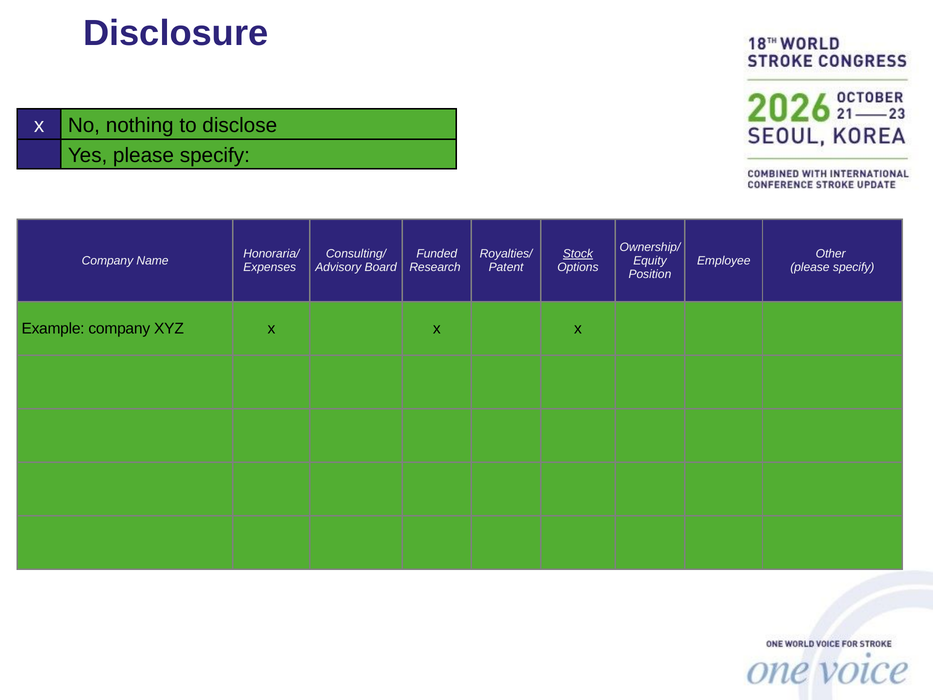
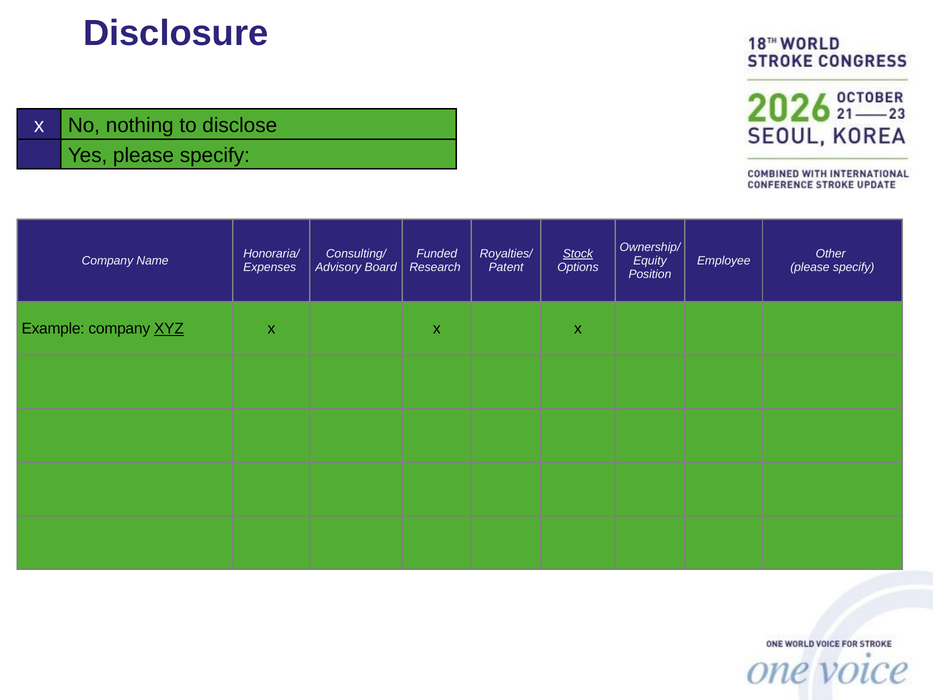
XYZ underline: none -> present (169, 329)
